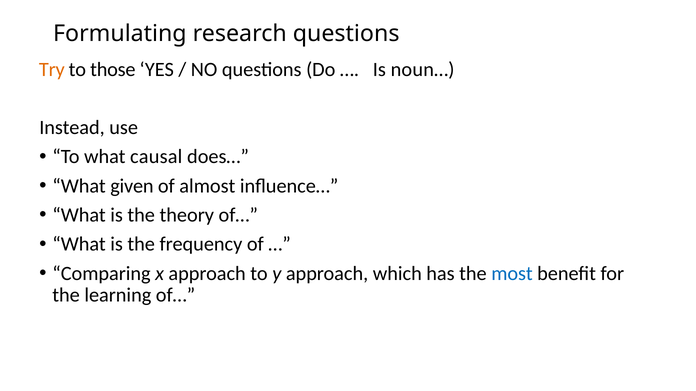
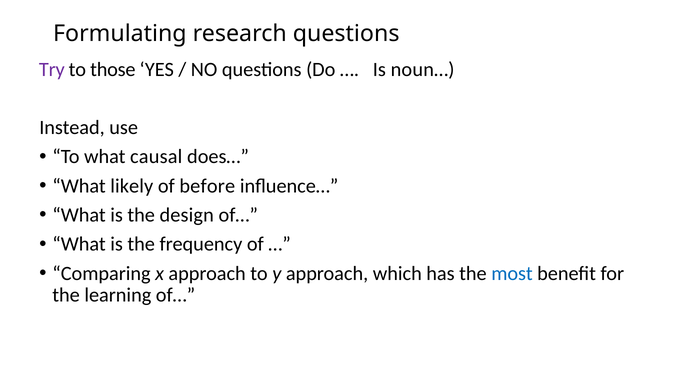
Try colour: orange -> purple (52, 69)
given: given -> likely (132, 186)
almost: almost -> before (207, 186)
theory: theory -> design (187, 215)
